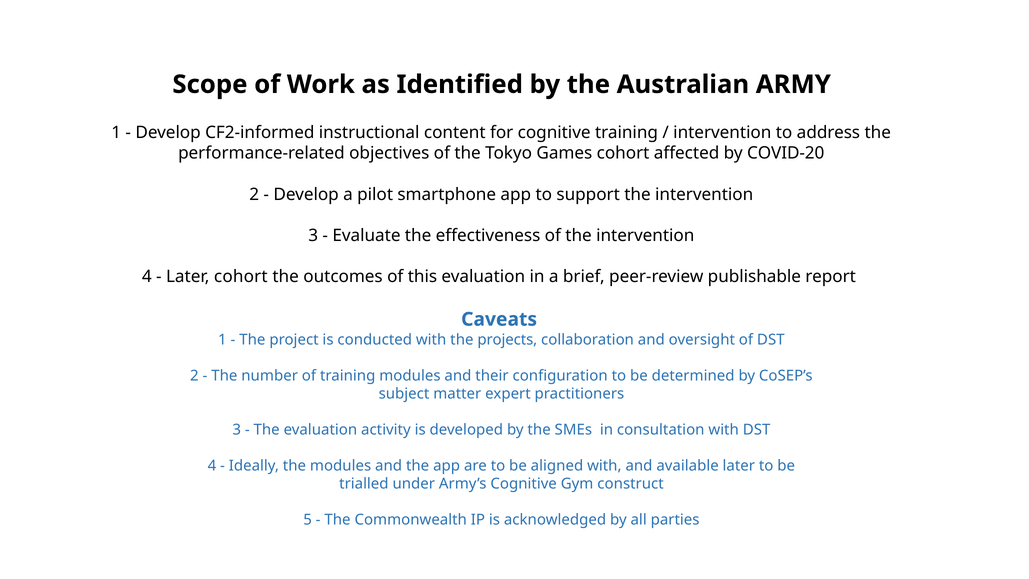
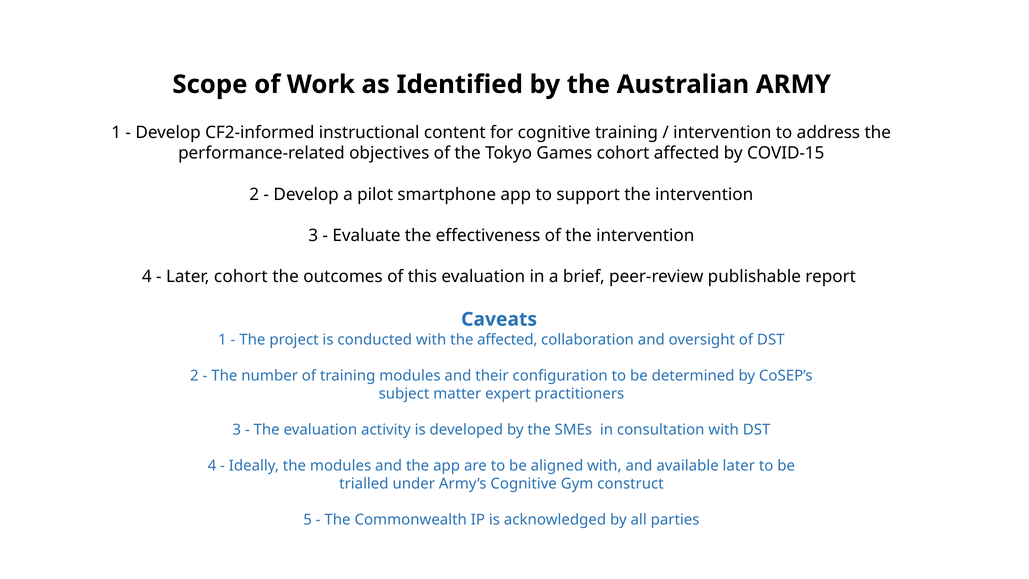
COVID-20: COVID-20 -> COVID-15 (786, 153)
the projects: projects -> affected (507, 340)
